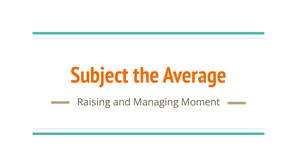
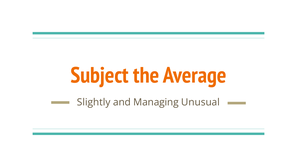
Raising: Raising -> Slightly (94, 102)
Moment: Moment -> Unusual (201, 102)
